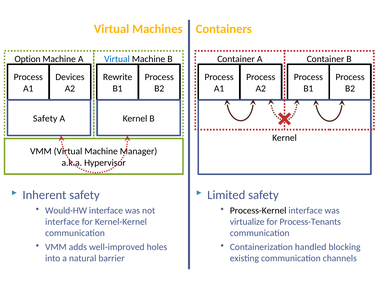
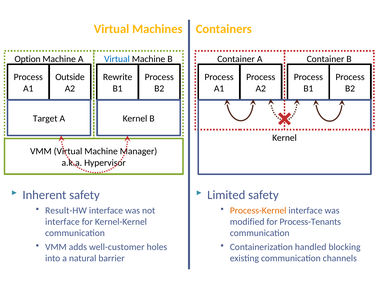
Devices: Devices -> Outside (70, 77)
Safety: Safety -> Target (45, 119)
Would-HW: Would-HW -> Result-HW (66, 211)
Process-Kernel colour: black -> orange (258, 211)
virtualize: virtualize -> modified (247, 222)
well-improved: well-improved -> well-customer (117, 247)
